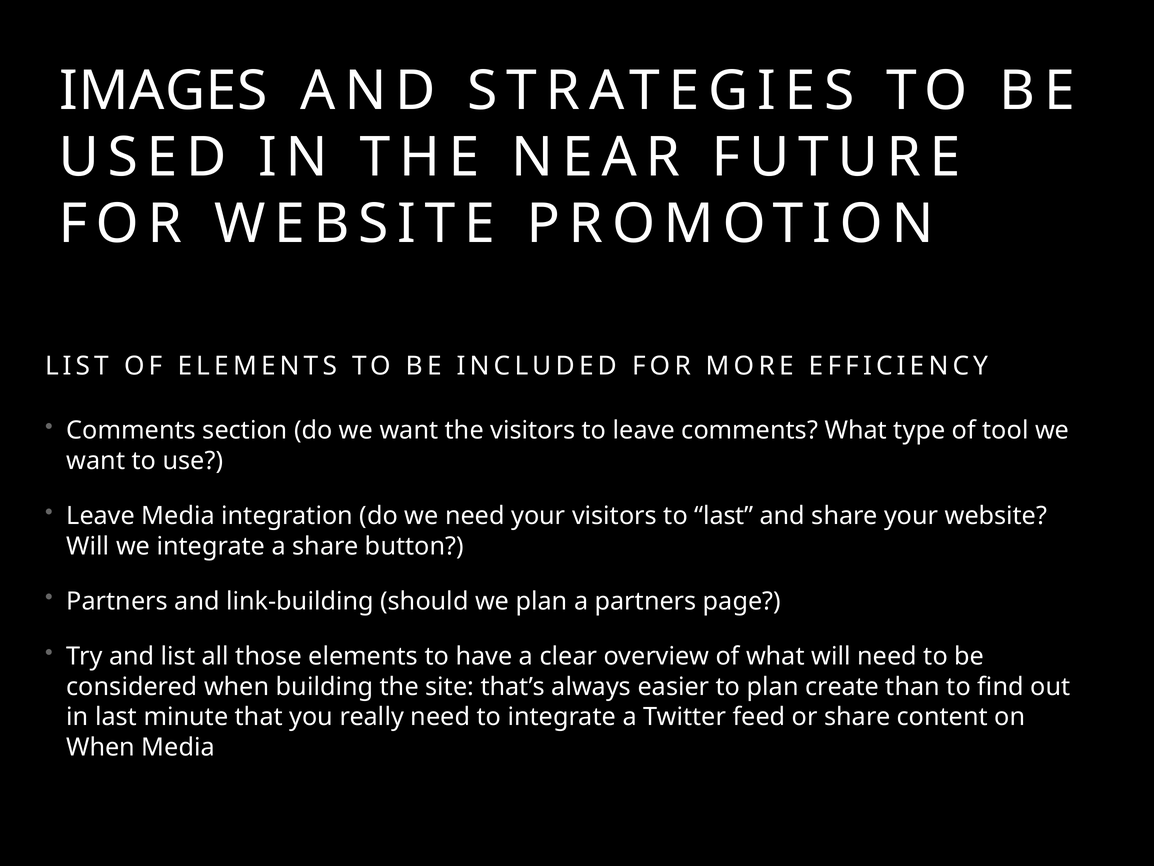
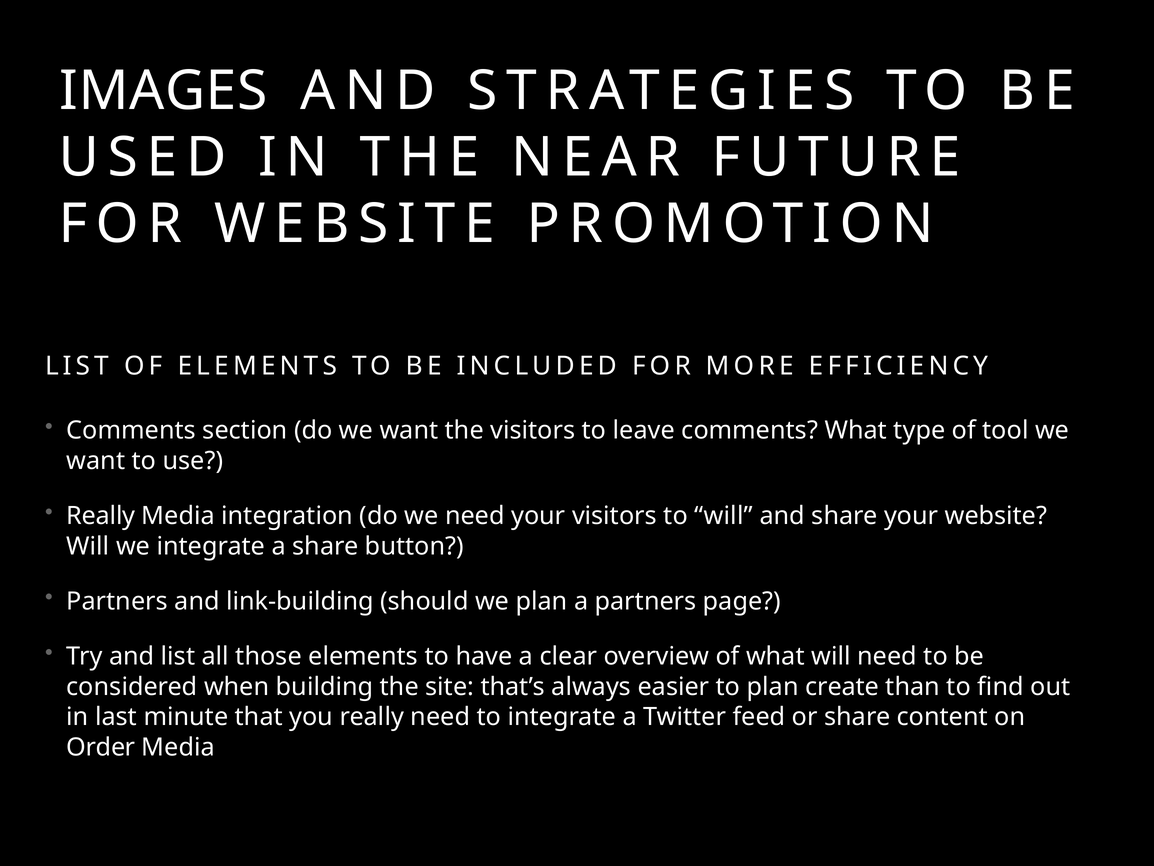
Leave: Leave -> Really (101, 516)
to last: last -> will (724, 516)
When: When -> Order (101, 747)
